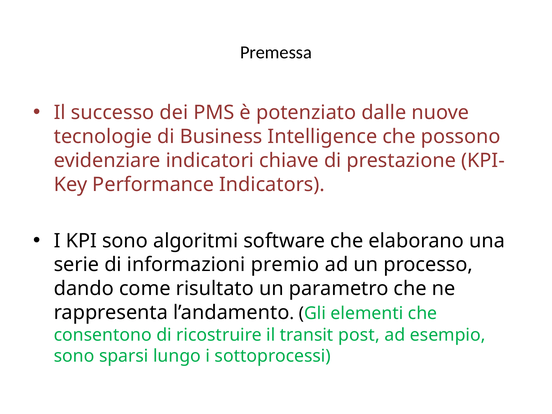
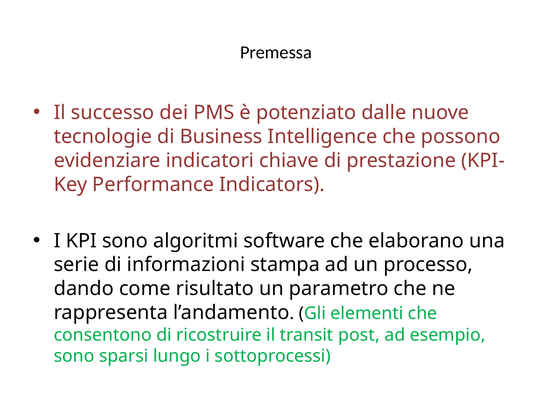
premio: premio -> stampa (285, 265)
